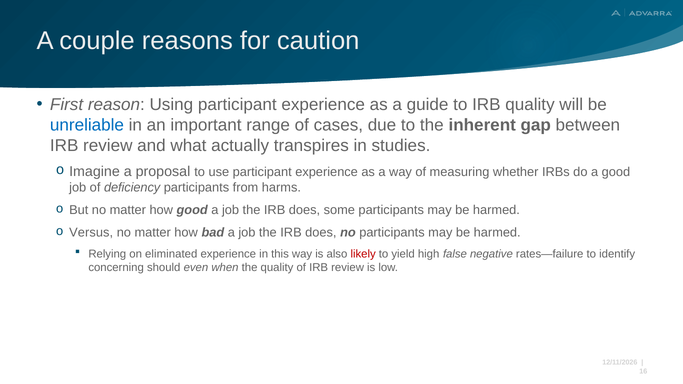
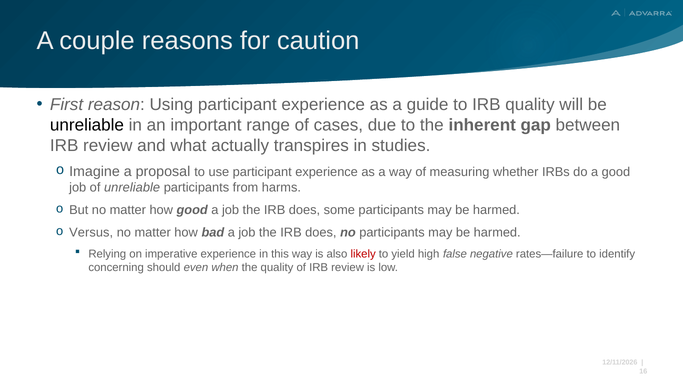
unreliable colour: blue -> black (87, 125)
of deficiency: deficiency -> unreliable (132, 188)
eliminated: eliminated -> imperative (171, 254)
